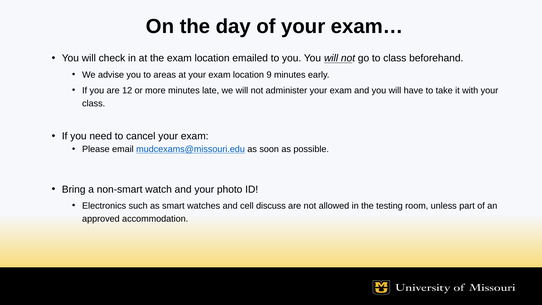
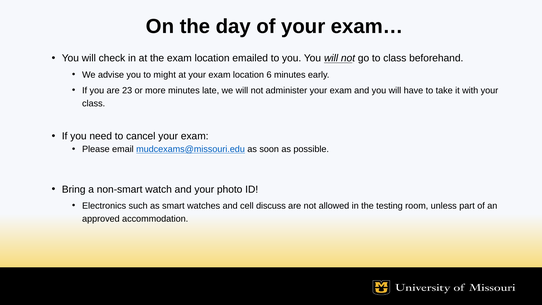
areas: areas -> might (165, 75)
9: 9 -> 6 (269, 75)
12: 12 -> 23 (127, 90)
